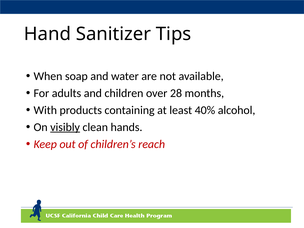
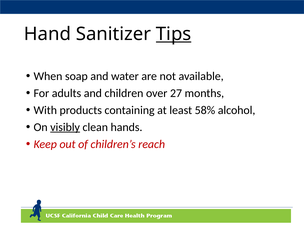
Tips underline: none -> present (174, 34)
28: 28 -> 27 (176, 93)
40%: 40% -> 58% (205, 110)
